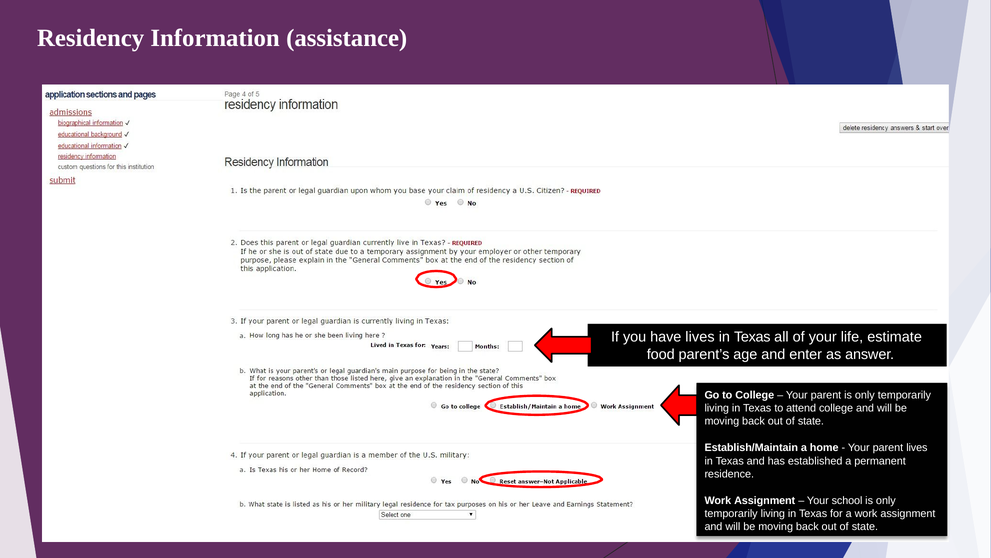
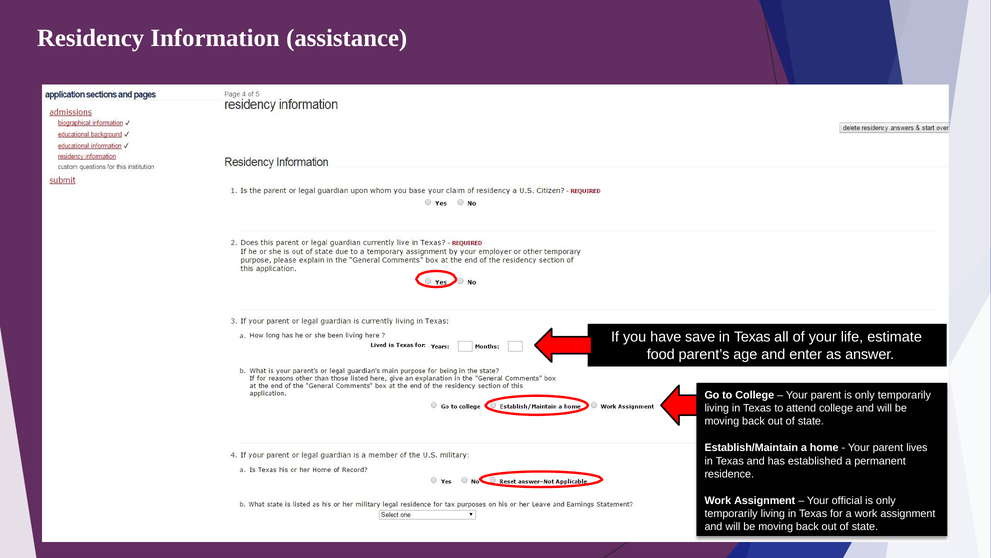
have lives: lives -> save (700, 337)
school: school -> official (847, 500)
